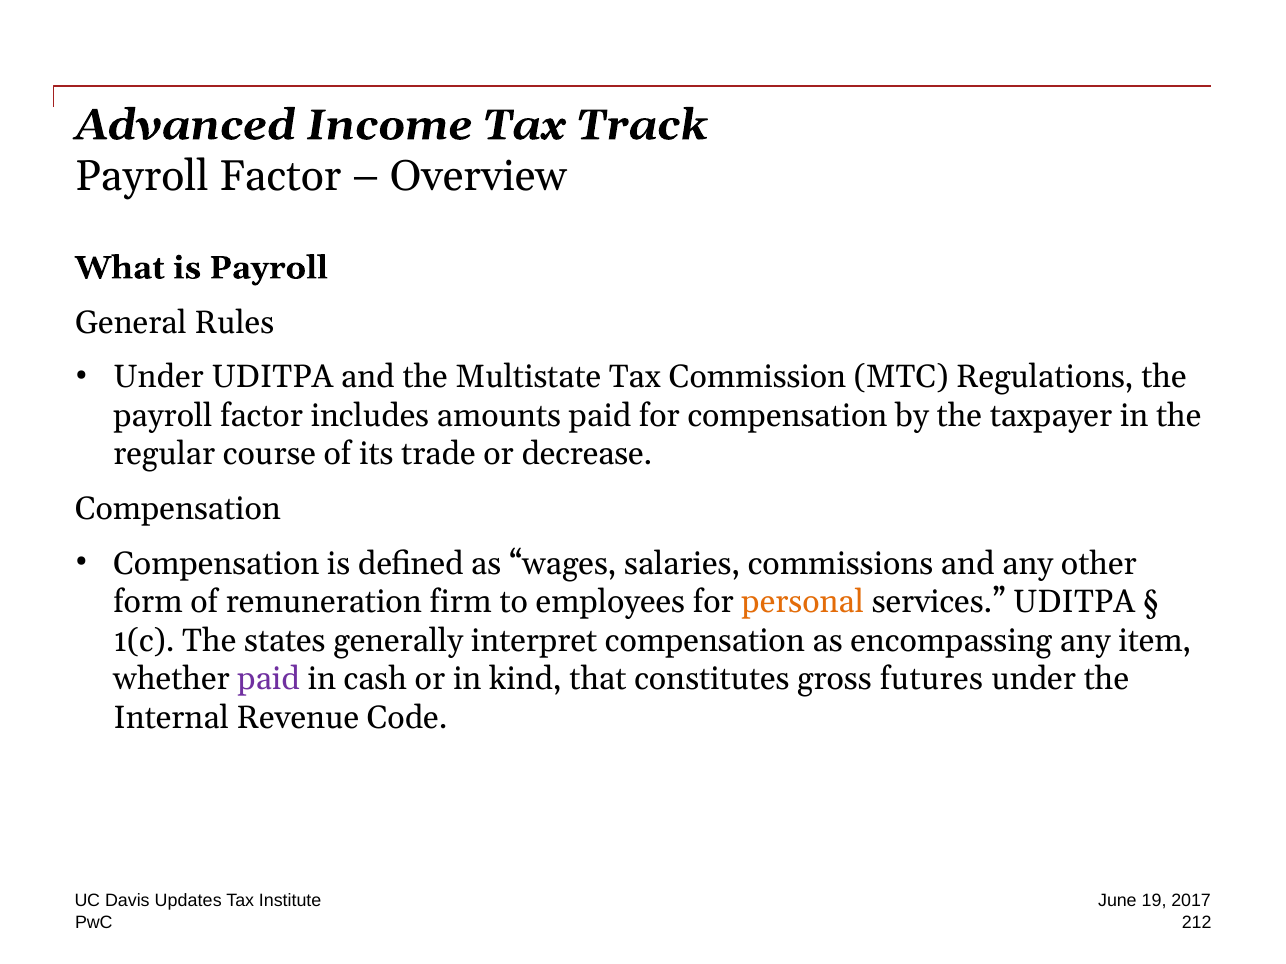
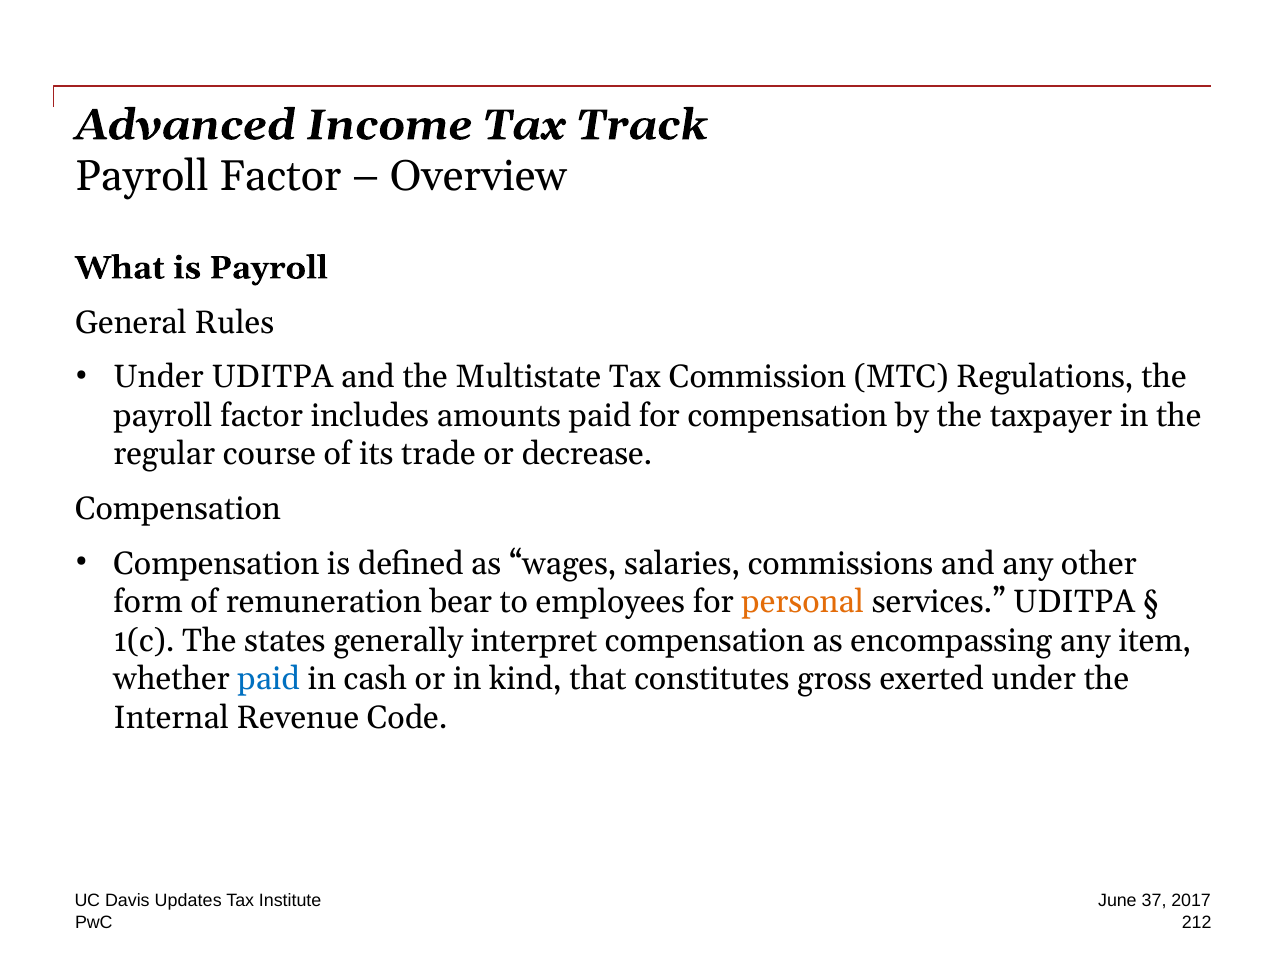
firm: firm -> bear (461, 602)
paid colour: purple -> blue (269, 680)
futures: futures -> exerted (932, 680)
19: 19 -> 37 (1154, 901)
